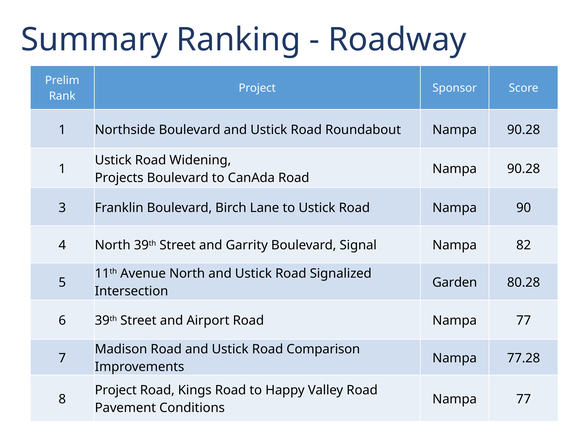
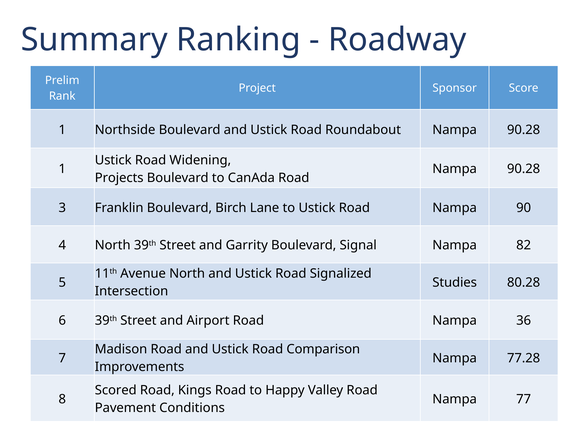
Garden: Garden -> Studies (455, 282)
Road Nampa 77: 77 -> 36 (524, 320)
Project: Project -> Scored (116, 390)
